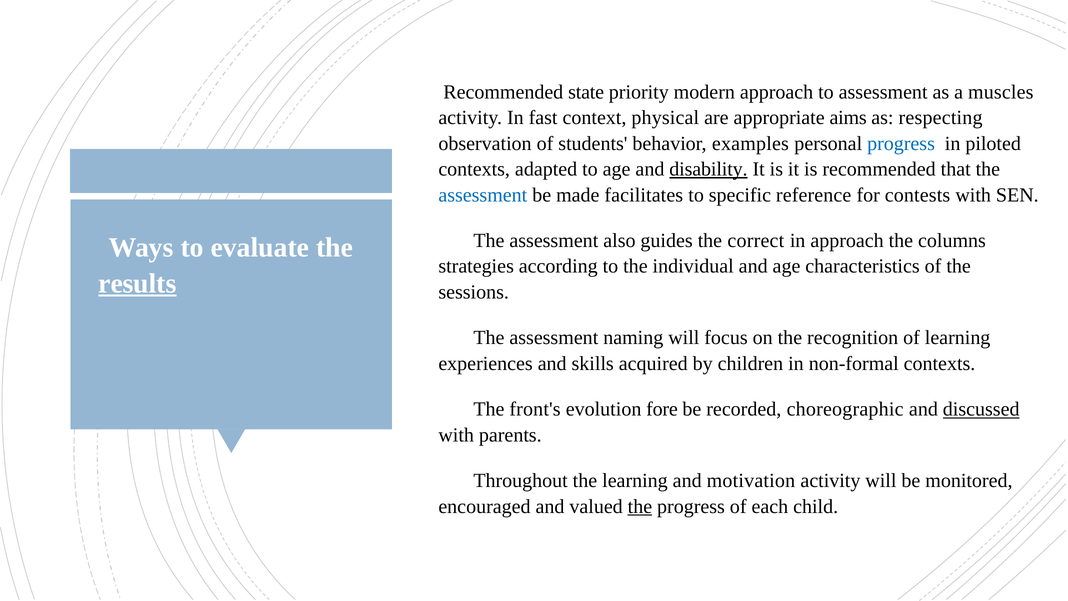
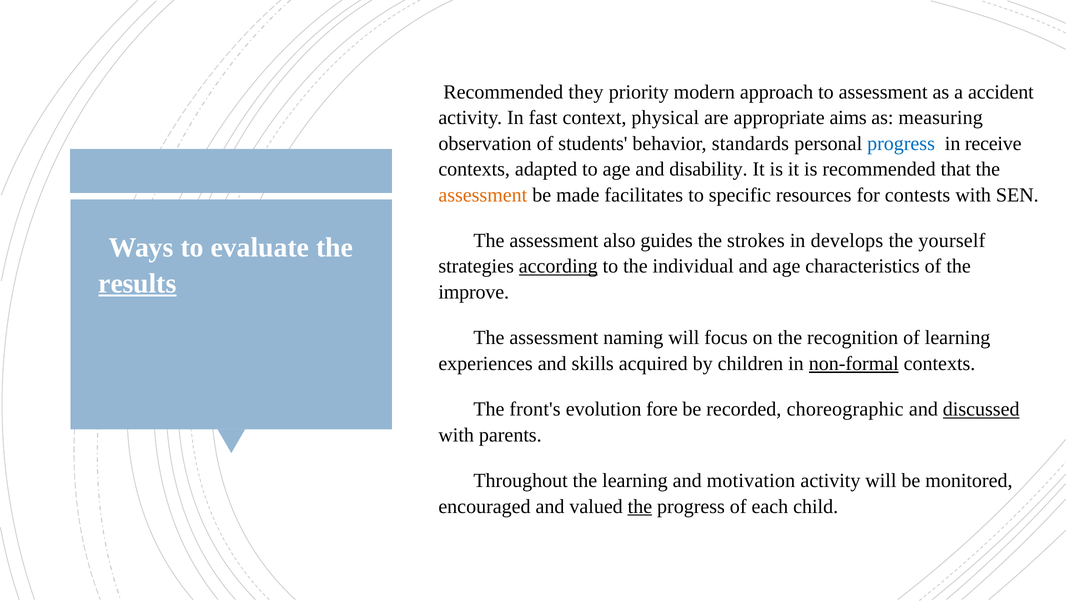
state: state -> they (586, 92)
muscles: muscles -> accident (1001, 92)
respecting: respecting -> measuring (941, 118)
examples: examples -> standards (750, 143)
piloted: piloted -> receive (993, 143)
disability underline: present -> none (708, 169)
assessment colour: blue -> orange (483, 195)
reference: reference -> resources (814, 195)
correct: correct -> strokes (756, 241)
in approach: approach -> develops (847, 241)
columns: columns -> yourself (952, 241)
according underline: none -> present (558, 266)
sessions: sessions -> improve (474, 292)
non-formal underline: none -> present (854, 363)
